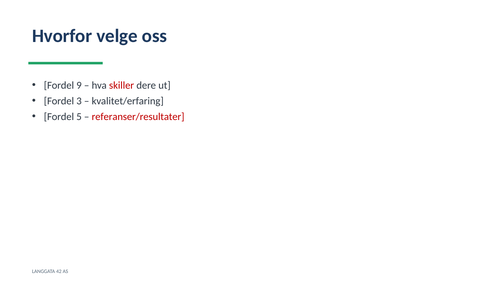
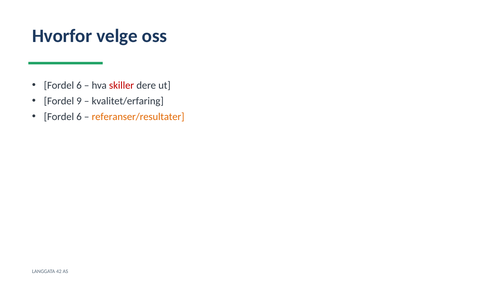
9: 9 -> 6 (79, 85)
3: 3 -> 9 (79, 101)
5: 5 -> 6 (79, 117)
referanser/resultater colour: red -> orange (138, 117)
